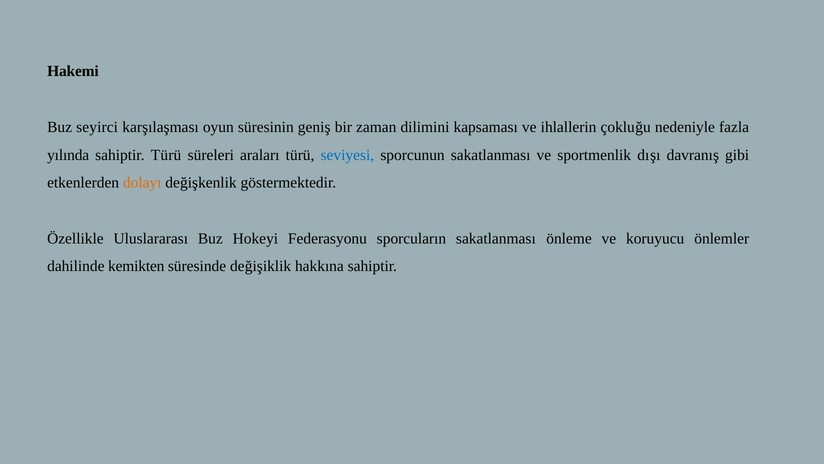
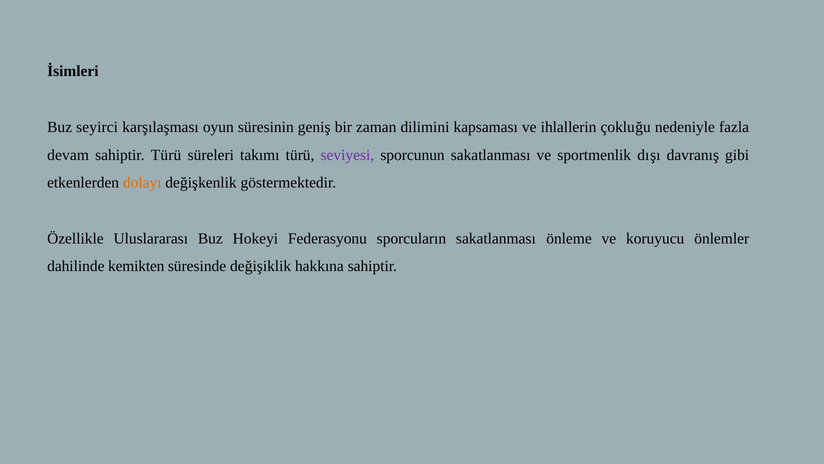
Hakemi: Hakemi -> İsimleri (73, 71)
yılında: yılında -> devam (68, 155)
araları: araları -> takımı (260, 155)
seviyesi colour: blue -> purple (347, 155)
